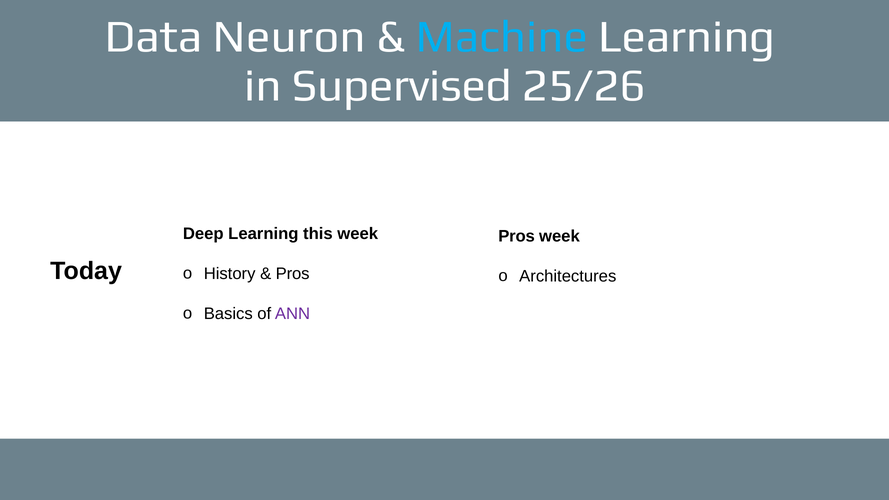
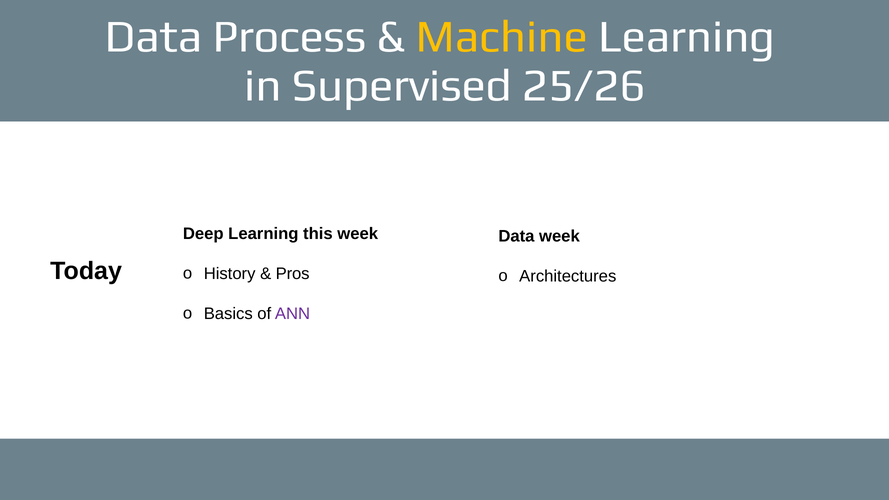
Neuron: Neuron -> Process (290, 37)
Machine colour: light blue -> yellow (502, 37)
Pros: Pros -> Data (516, 236)
